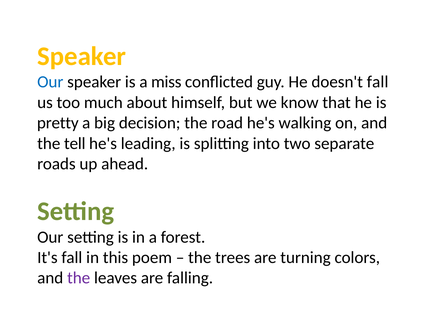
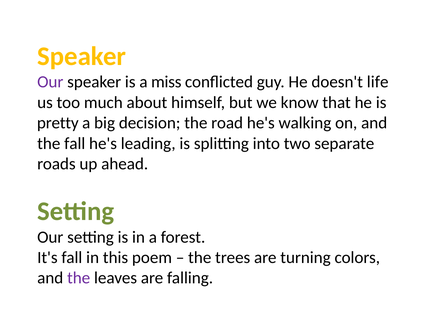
Our colour: blue -> purple (50, 82)
doesn't fall: fall -> life (378, 82)
the tell: tell -> fall (75, 144)
